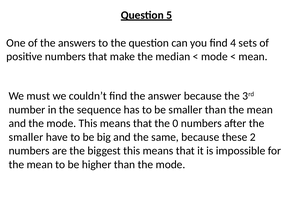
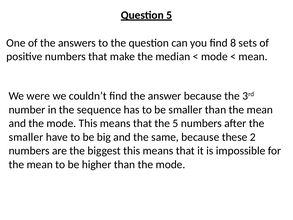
4: 4 -> 8 (233, 43)
must: must -> were (38, 96)
the 0: 0 -> 5 (175, 123)
